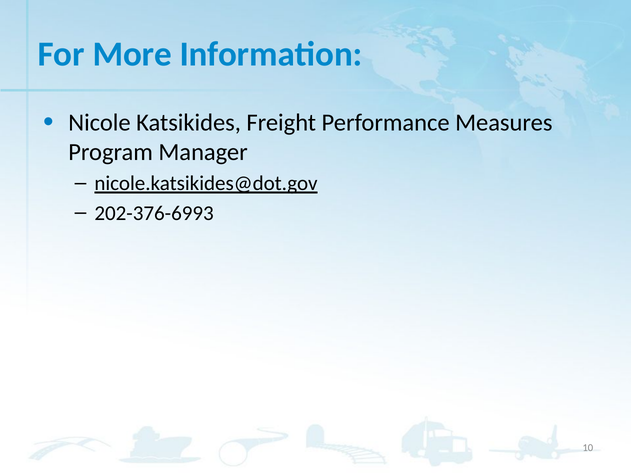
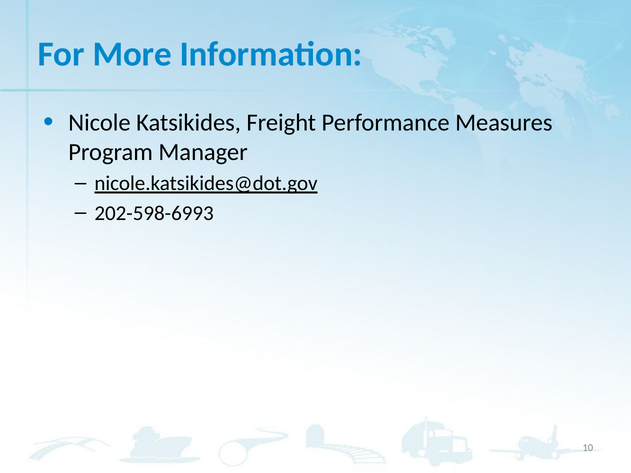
202-376-6993: 202-376-6993 -> 202-598-6993 (154, 213)
